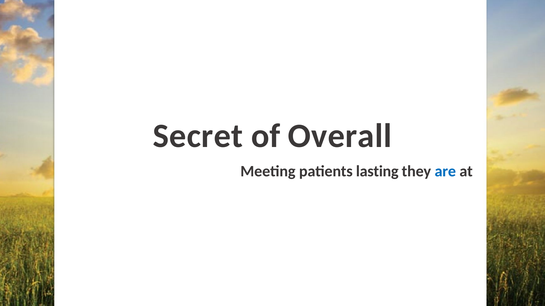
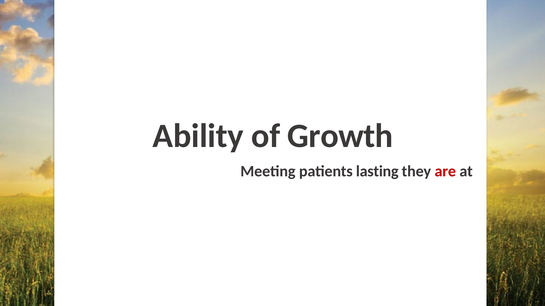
Secret: Secret -> Ability (198, 136)
Overall: Overall -> Growth (340, 136)
are colour: blue -> red (445, 172)
